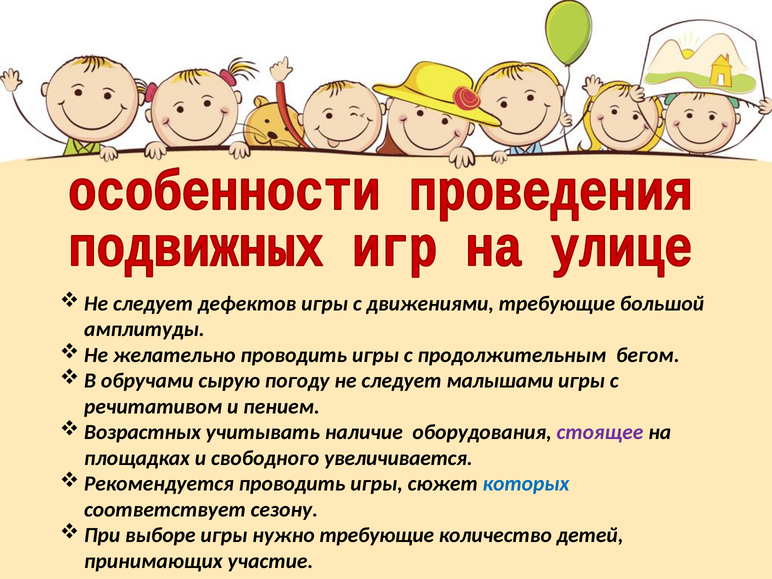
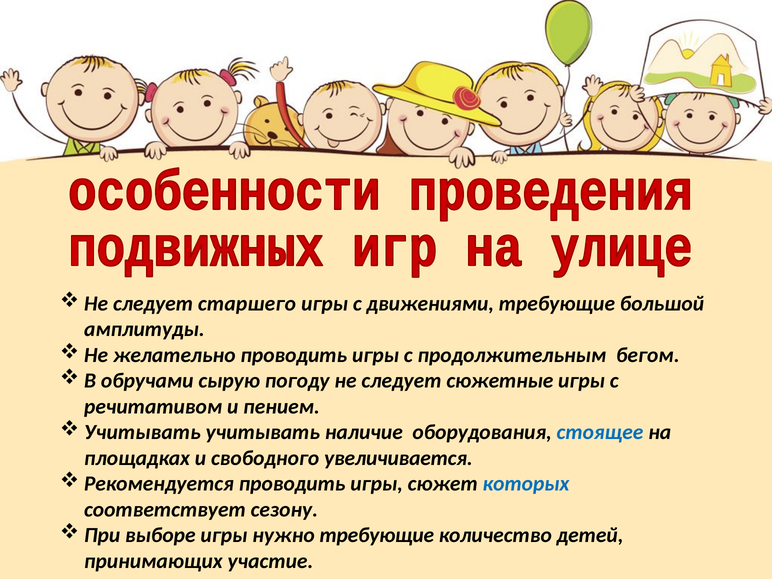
дефектов: дефектов -> старшего (247, 304)
малышами: малышами -> сюжетные (500, 381)
Возрастных: Возрастных -> Учитывать (142, 432)
стоящее colour: purple -> blue (600, 432)
